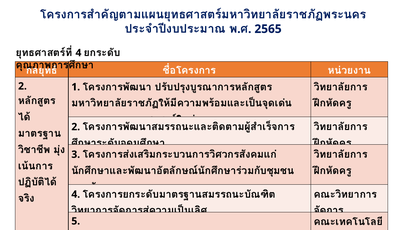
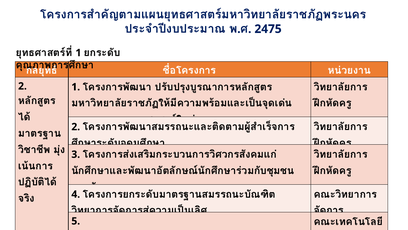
2565: 2565 -> 2475 (268, 29)
4: 4 -> 1 (78, 53)
